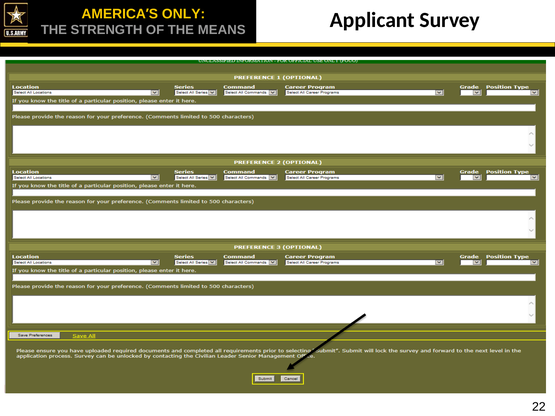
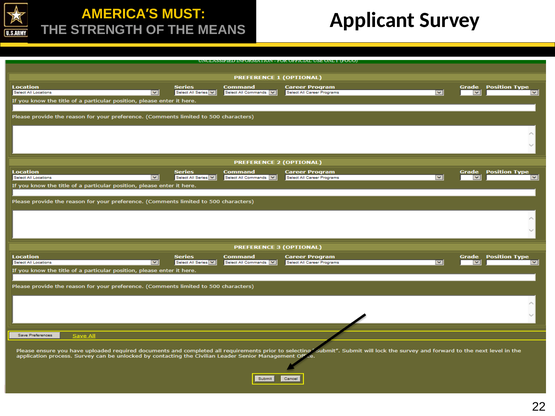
ONLY: ONLY -> MUST (184, 14)
